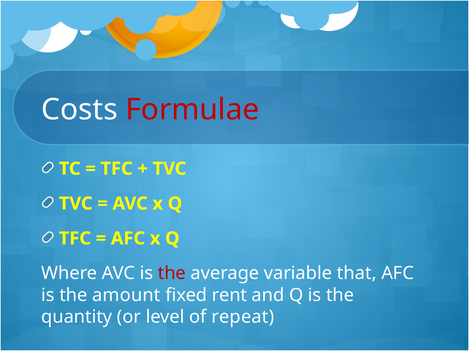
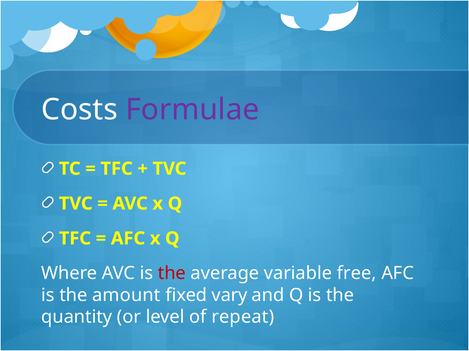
Formulae colour: red -> purple (192, 110)
that: that -> free (357, 274)
rent: rent -> vary (229, 296)
